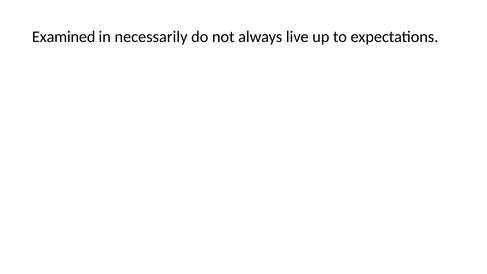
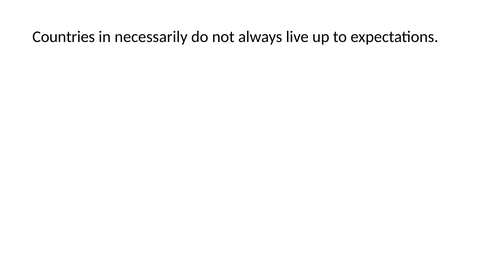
Examined: Examined -> Countries (64, 37)
